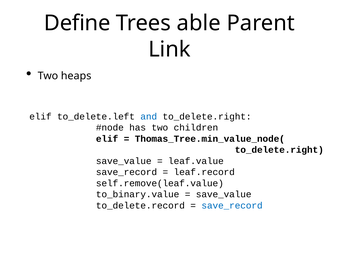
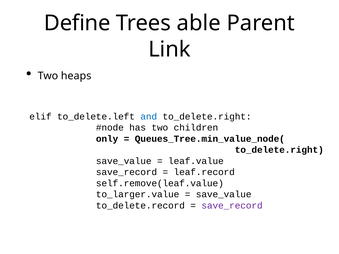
elif: elif -> only (107, 139)
Thomas_Tree.min_value_node(: Thomas_Tree.min_value_node( -> Queues_Tree.min_value_node( (210, 139)
to_binary.value: to_binary.value -> to_larger.value (138, 195)
save_record colour: blue -> purple (232, 206)
